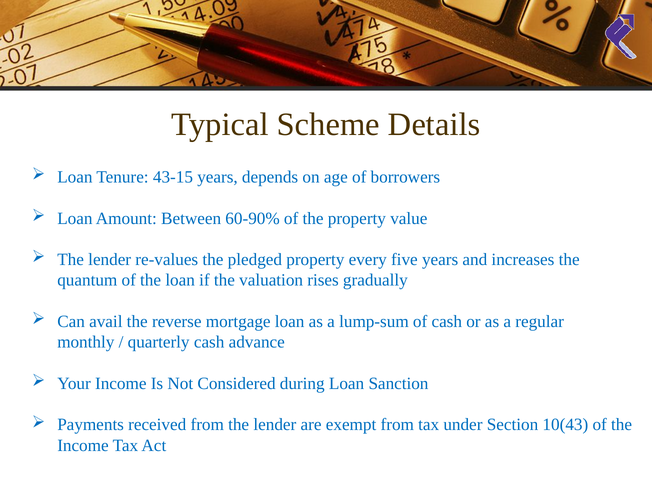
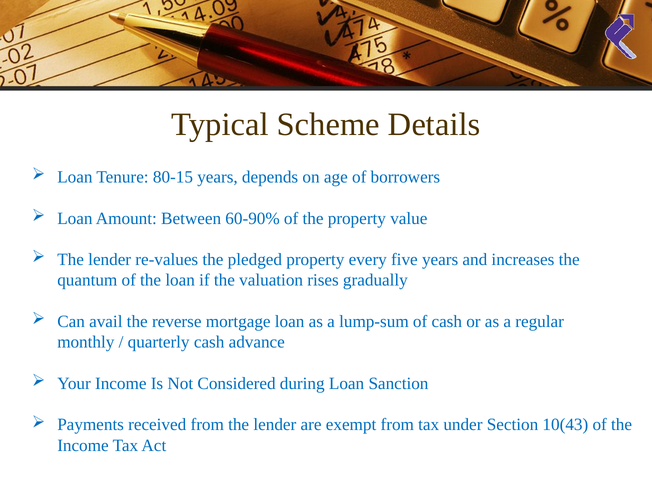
43-15: 43-15 -> 80-15 (173, 177)
